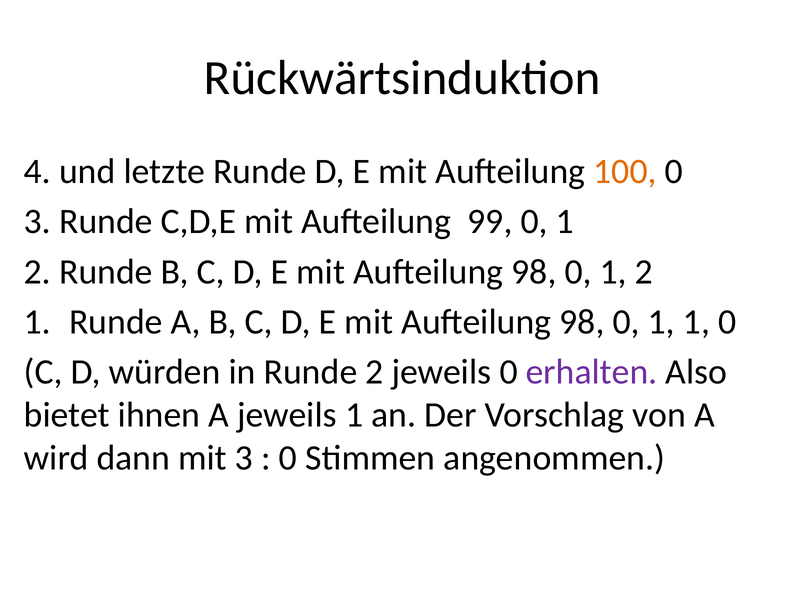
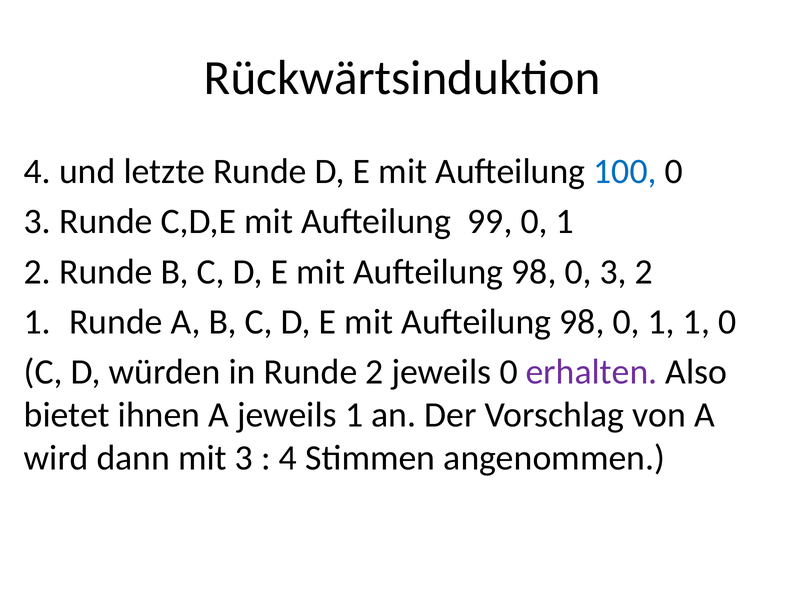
100 colour: orange -> blue (625, 171)
1: 1 -> 3 (613, 272)
0: 0 -> 4 (288, 458)
